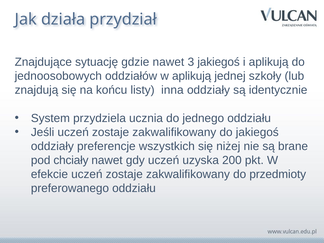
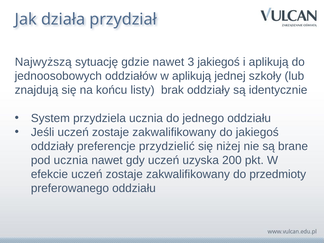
Znajdujące: Znajdujące -> Najwyższą (43, 62)
inna: inna -> brak (172, 90)
wszystkich: wszystkich -> przydzielić (167, 146)
pod chciały: chciały -> ucznia (71, 160)
